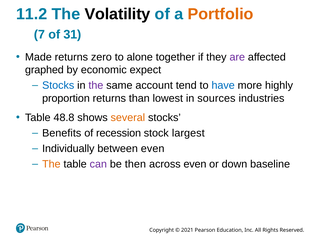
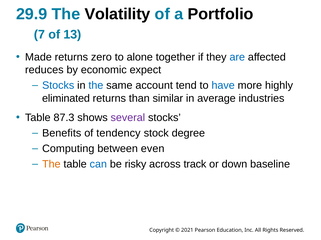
11.2: 11.2 -> 29.9 (32, 14)
Portfolio colour: orange -> black (221, 14)
31: 31 -> 13 (72, 35)
are colour: purple -> blue (237, 57)
graphed: graphed -> reduces (44, 70)
the colour: purple -> blue (96, 86)
proportion: proportion -> eliminated (66, 99)
lowest: lowest -> similar (168, 99)
sources: sources -> average (216, 99)
48.8: 48.8 -> 87.3 (64, 118)
several colour: orange -> purple (128, 118)
recession: recession -> tendency (118, 134)
largest: largest -> degree (188, 134)
Individually: Individually -> Computing (68, 149)
can colour: purple -> blue (98, 165)
then: then -> risky (136, 165)
across even: even -> track (195, 165)
